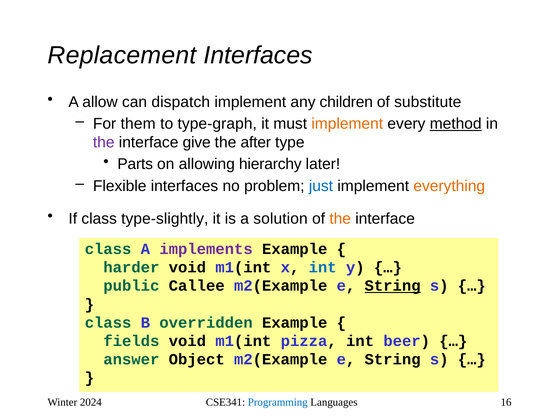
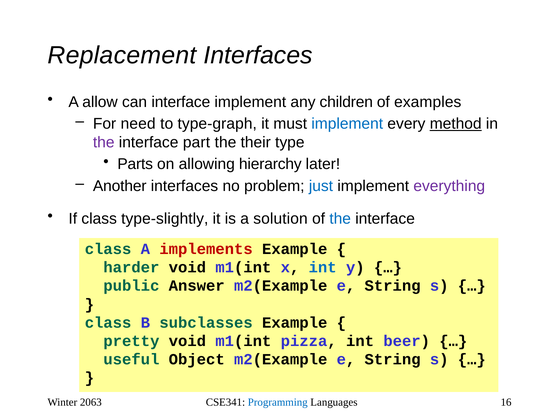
can dispatch: dispatch -> interface (181, 102)
substitute: substitute -> examples (428, 102)
them: them -> need (138, 123)
implement colour: orange -> blue (347, 123)
give: give -> part (196, 142)
after: after -> their (256, 142)
Flexible: Flexible -> Another (120, 186)
everything colour: orange -> purple (449, 186)
the colour: orange -> blue (340, 218)
implements colour: purple -> red (206, 249)
Callee: Callee -> Answer (197, 285)
String underline: present -> none (393, 285)
overridden: overridden -> subclasses (206, 322)
fields: fields -> pretty (131, 340)
answer: answer -> useful (131, 359)
2024: 2024 -> 2063 (91, 401)
